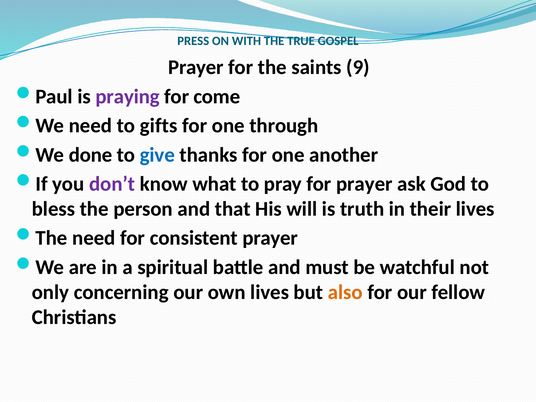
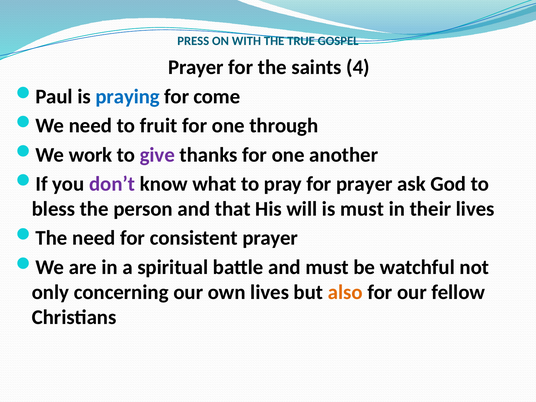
9: 9 -> 4 (358, 67)
praying colour: purple -> blue (128, 97)
gifts: gifts -> fruit (159, 126)
done: done -> work (91, 155)
give colour: blue -> purple (157, 155)
is truth: truth -> must (362, 209)
